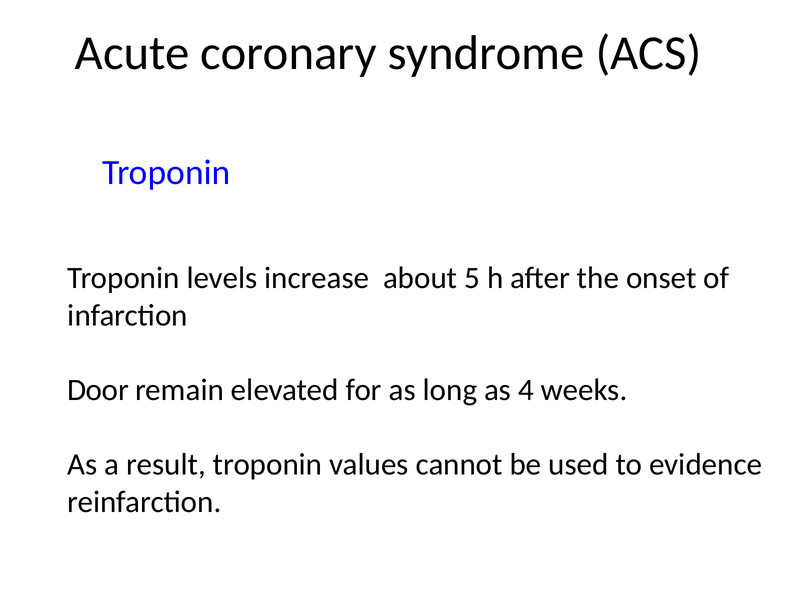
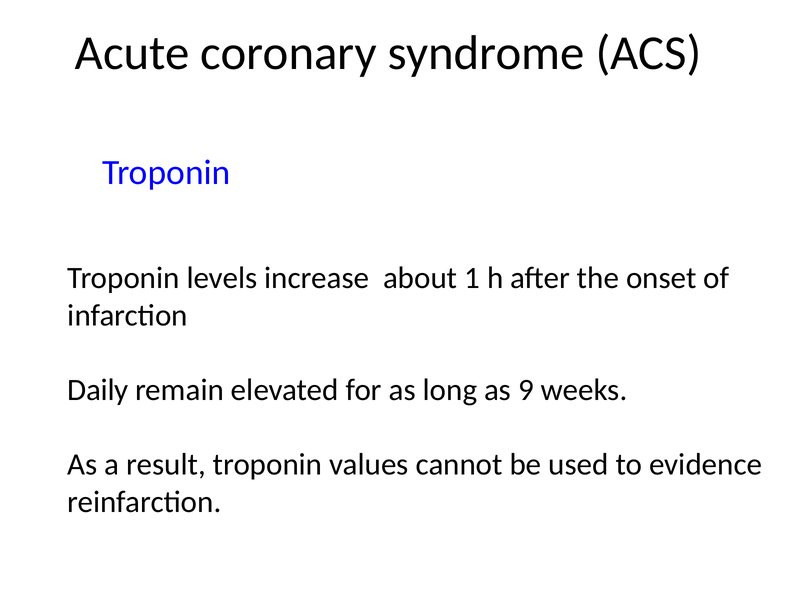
5: 5 -> 1 (472, 278)
Door: Door -> Daily (98, 390)
4: 4 -> 9 (526, 390)
